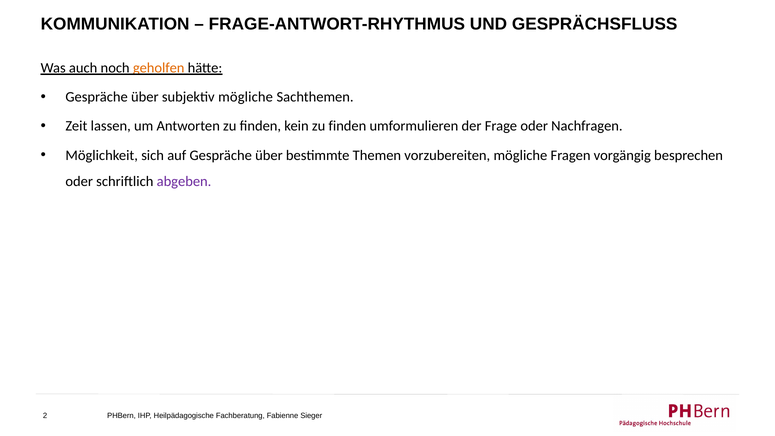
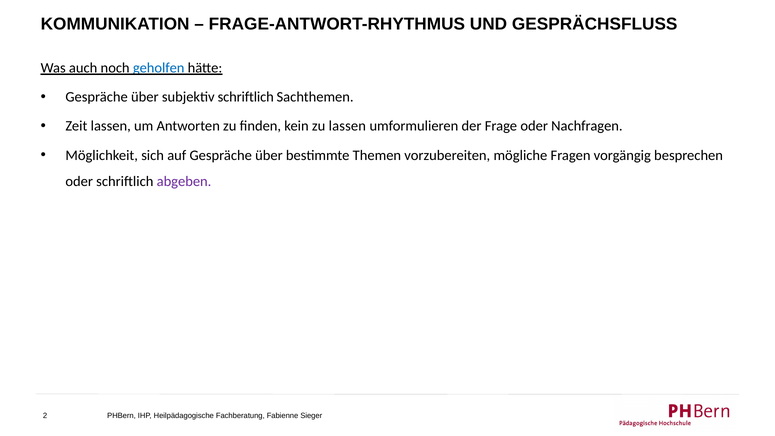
geholfen colour: orange -> blue (159, 68)
subjektiv mögliche: mögliche -> schriftlich (246, 97)
kein zu finden: finden -> lassen (347, 126)
